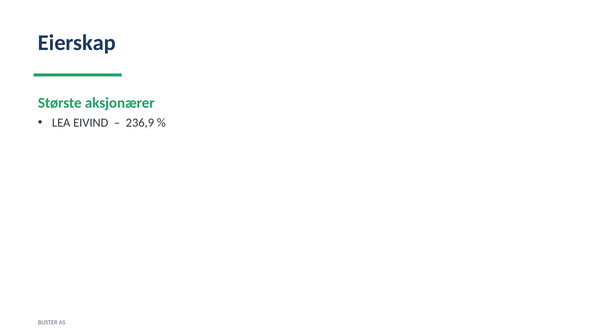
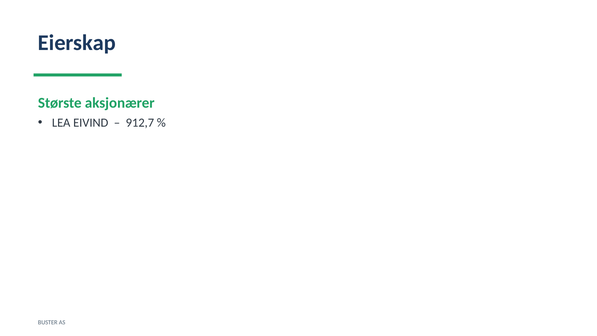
236,9: 236,9 -> 912,7 (140, 123)
